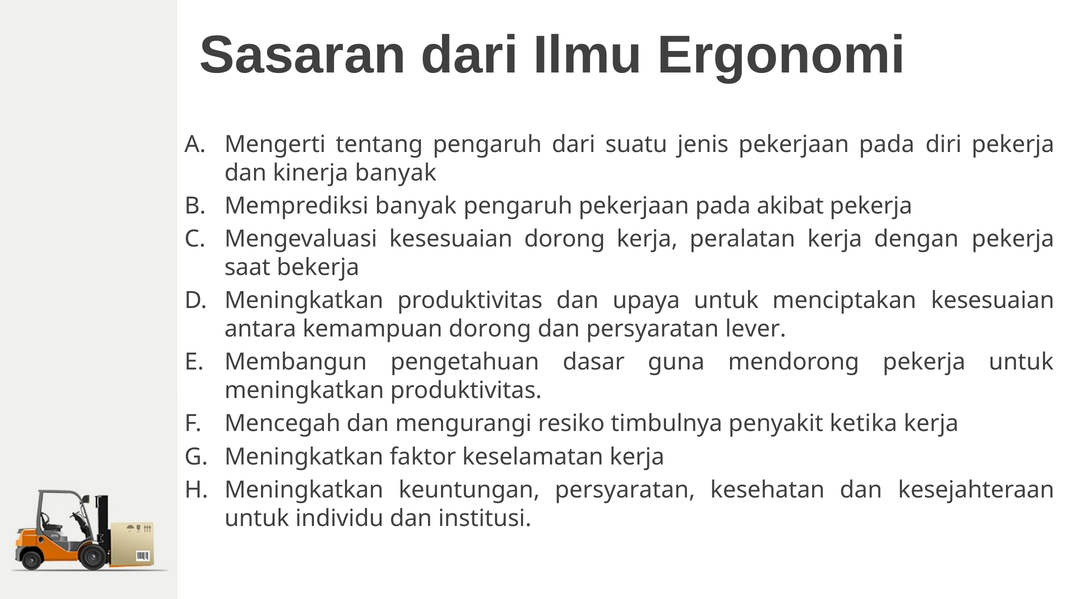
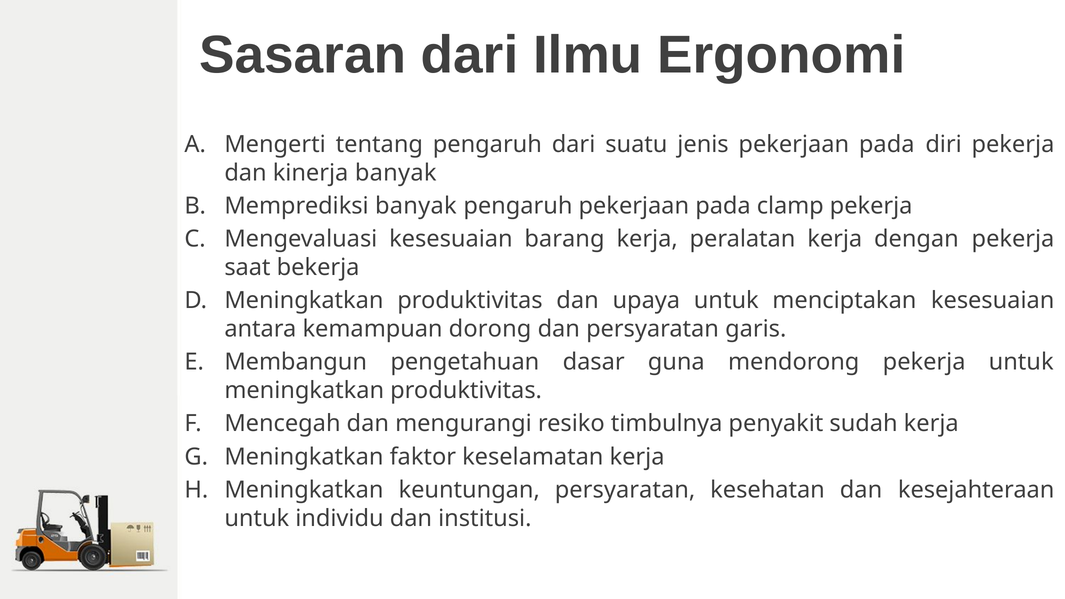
akibat: akibat -> clamp (790, 206)
kesesuaian dorong: dorong -> barang (564, 239)
lever: lever -> garis (756, 329)
ketika: ketika -> sudah (864, 424)
